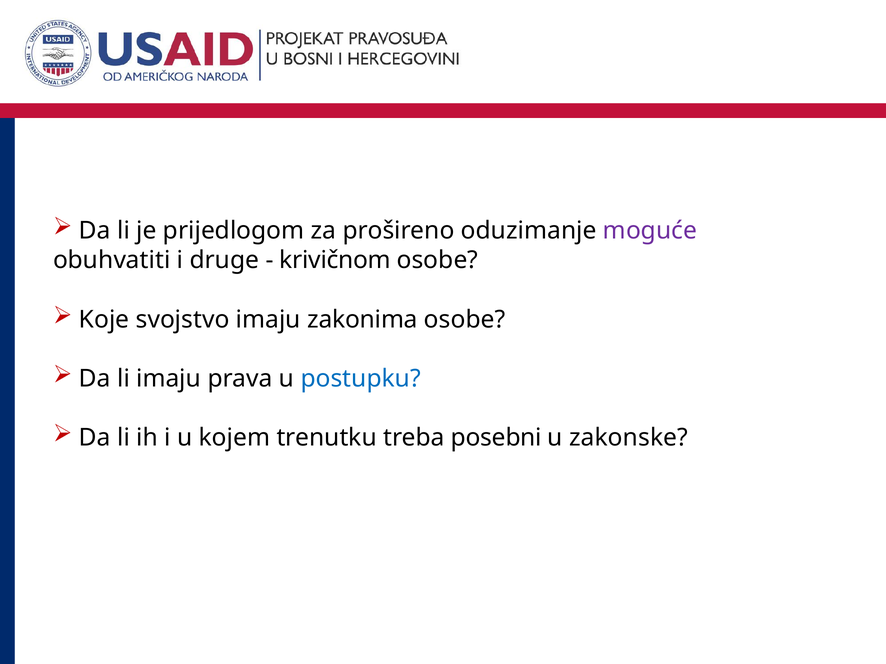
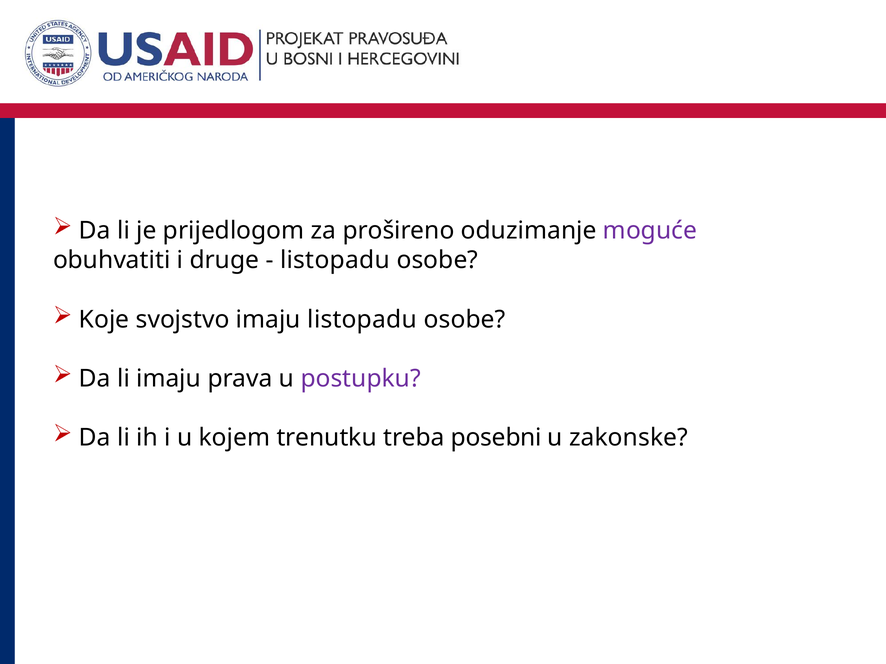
krivičnom: krivičnom -> listopadu (335, 260)
imaju zakonima: zakonima -> listopadu (362, 320)
postupku colour: blue -> purple (361, 379)
